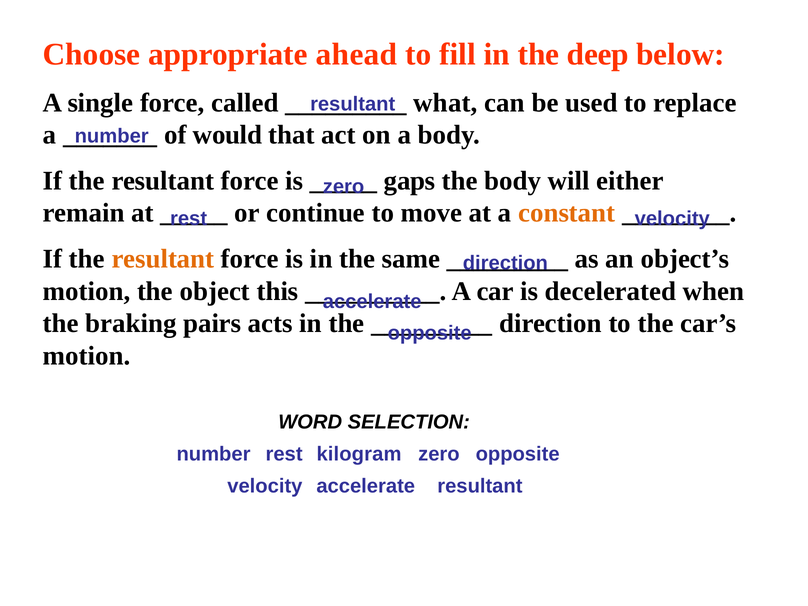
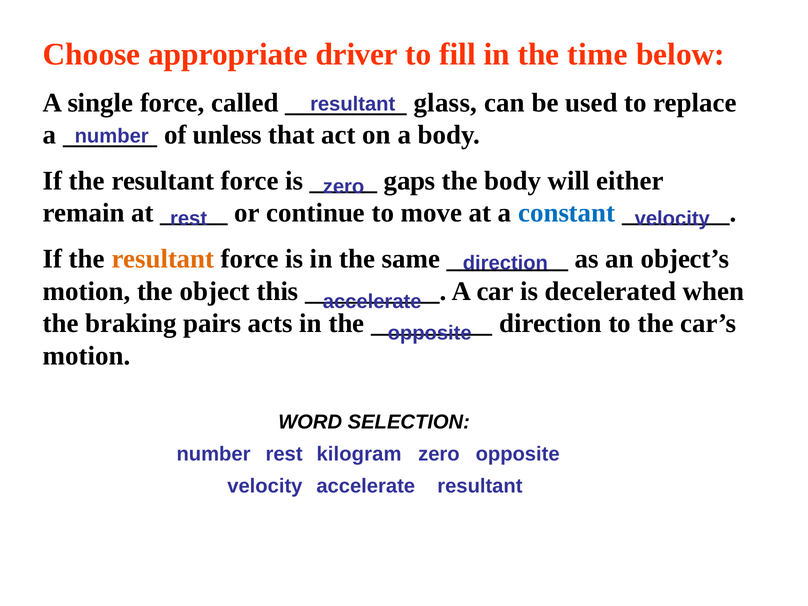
ahead: ahead -> driver (357, 54)
deep: deep -> time (598, 54)
what: what -> glass (445, 103)
would: would -> unless (227, 135)
constant colour: orange -> blue (567, 213)
